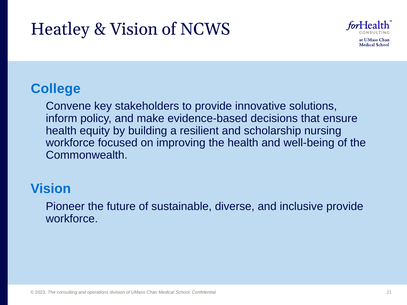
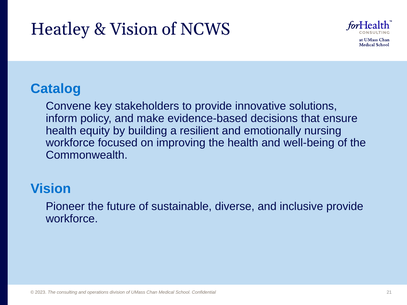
College: College -> Catalog (56, 89)
scholarship: scholarship -> emotionally (273, 131)
